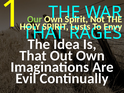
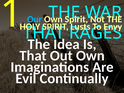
Our colour: light green -> light blue (35, 19)
